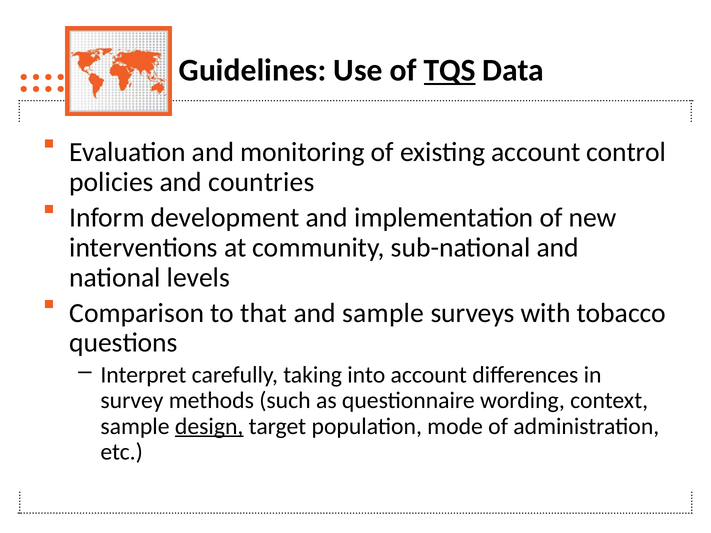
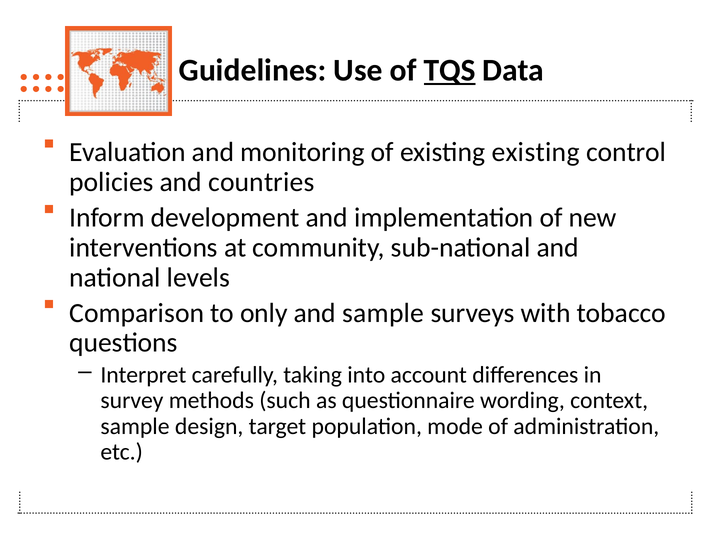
existing account: account -> existing (536, 152)
that: that -> only (264, 313)
design underline: present -> none (209, 426)
